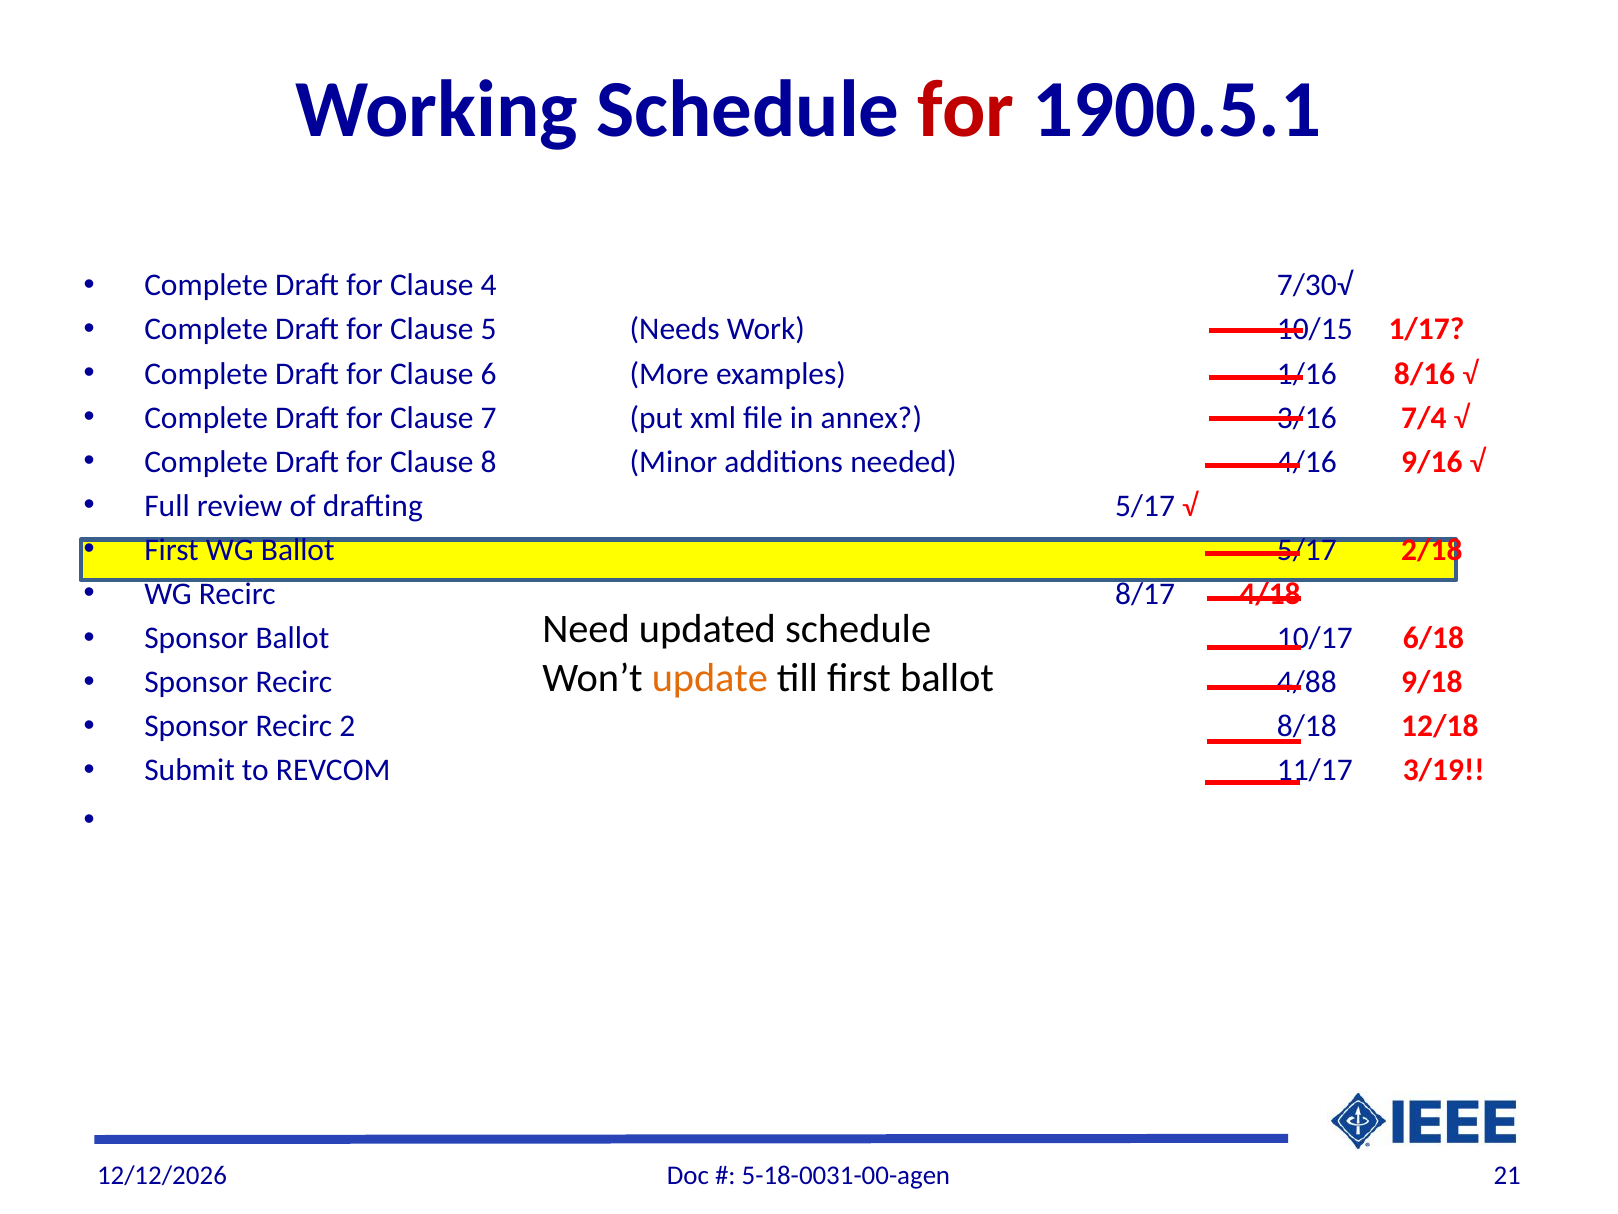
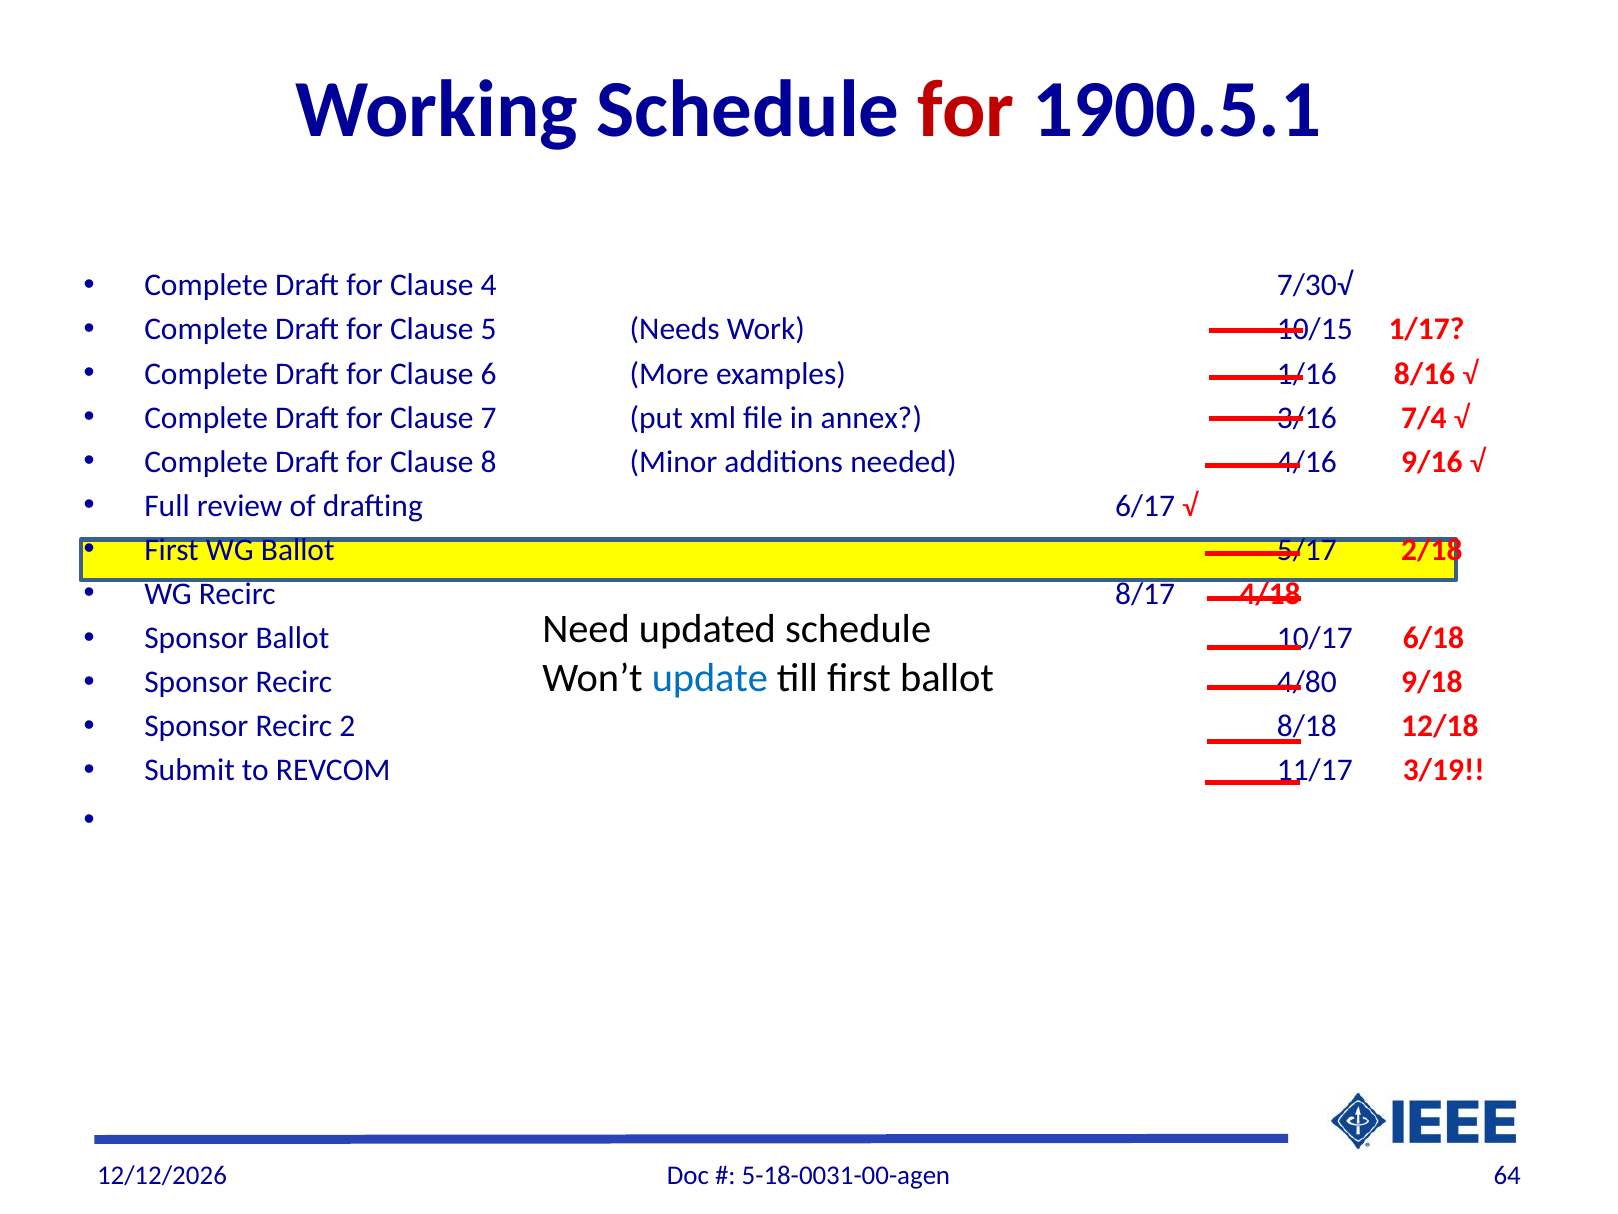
drafting 5/17: 5/17 -> 6/17 (1145, 506)
update colour: orange -> blue (710, 678)
4/88: 4/88 -> 4/80 (1307, 682)
21: 21 -> 64 (1507, 1175)
